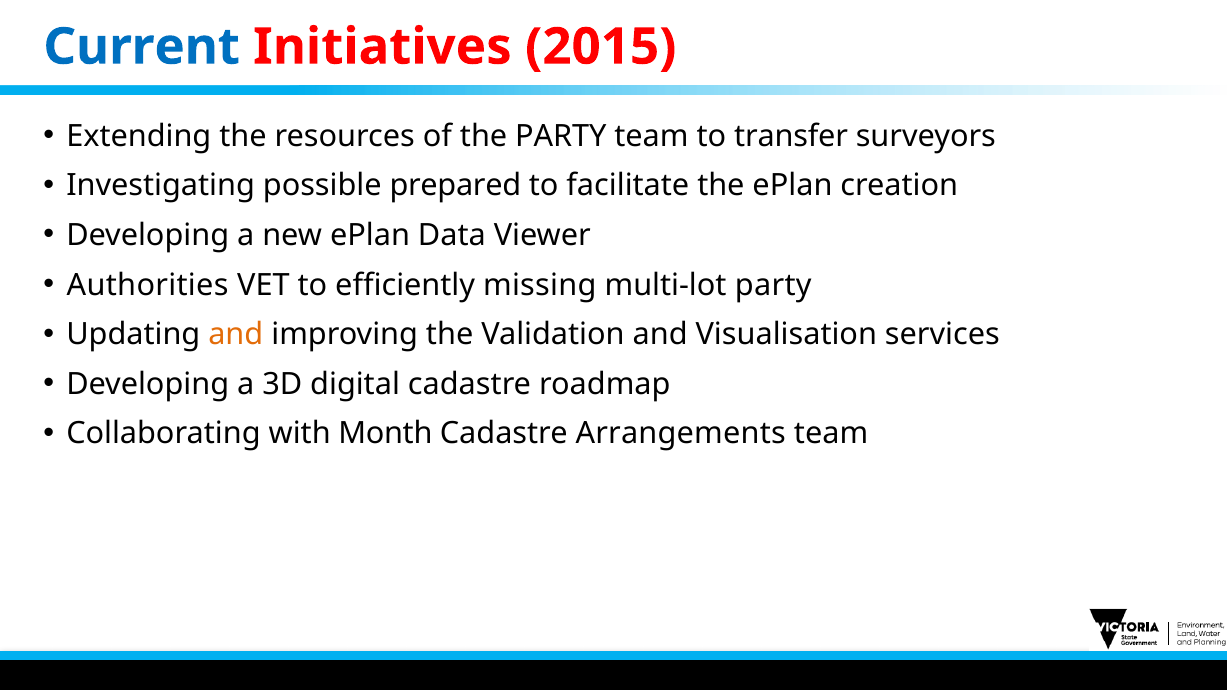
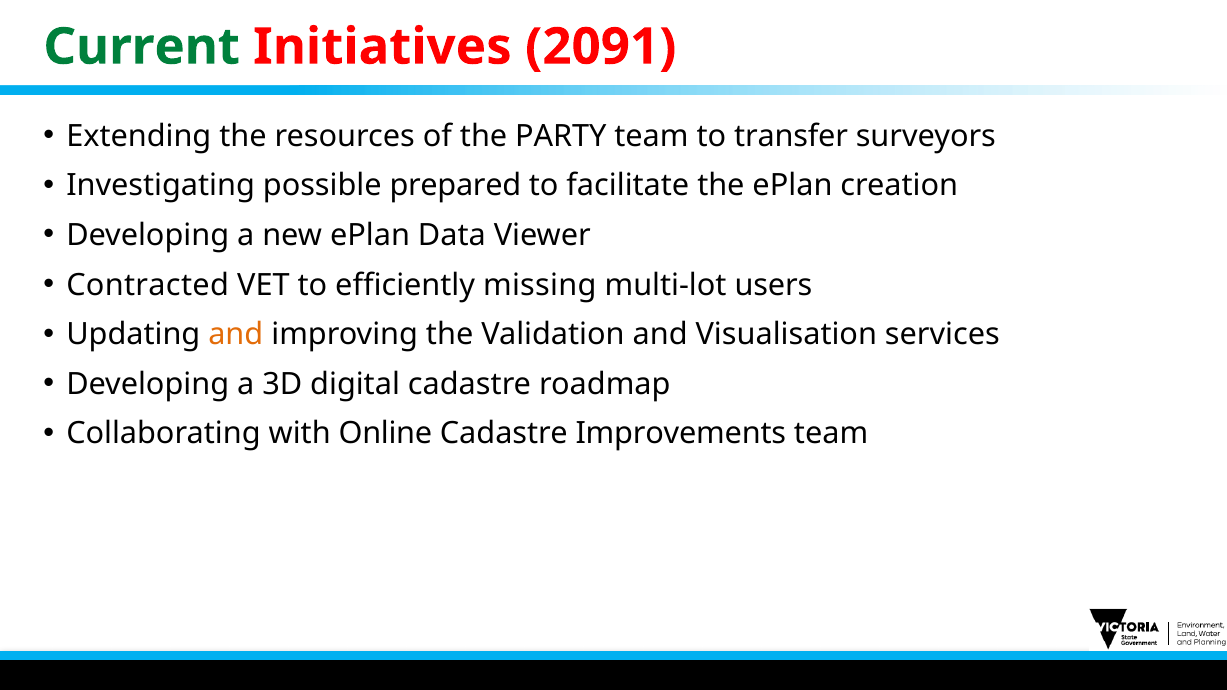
Current colour: blue -> green (142, 47)
2015: 2015 -> 2091 (601, 47)
Authorities: Authorities -> Contracted (148, 285)
multi-lot party: party -> users (773, 285)
Month: Month -> Online (385, 434)
Arrangements: Arrangements -> Improvements (681, 434)
